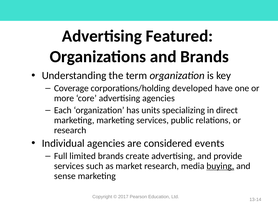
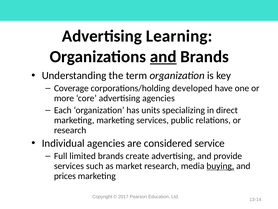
Featured: Featured -> Learning (179, 36)
and underline: none -> present (163, 56)
events: events -> service (210, 143)
sense: sense -> prices (65, 176)
